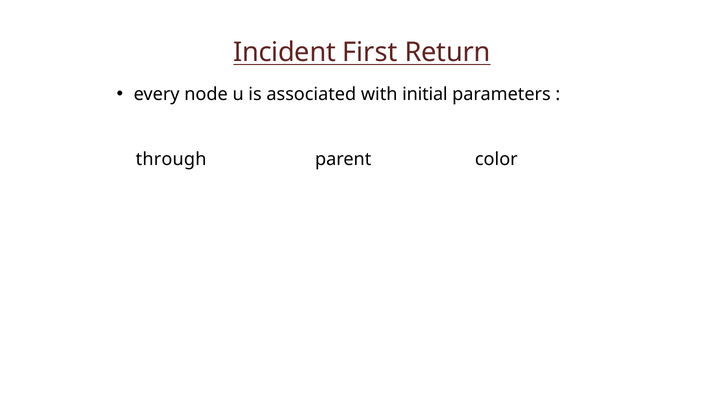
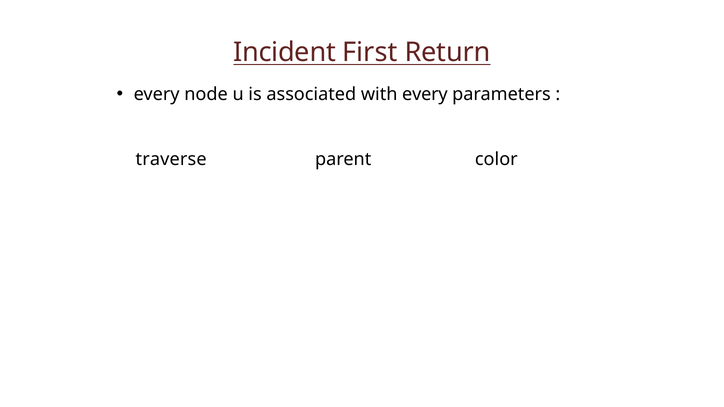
with initial: initial -> every (425, 94)
through: through -> traverse (171, 160)
